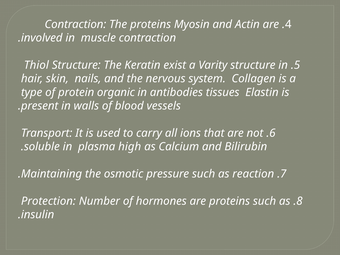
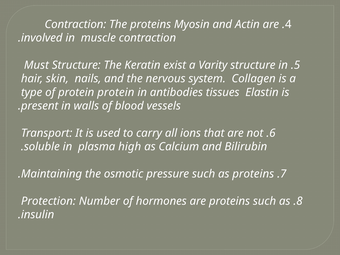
Thiol: Thiol -> Must (36, 65)
protein organic: organic -> protein (116, 92)
as reaction: reaction -> proteins (253, 174)
